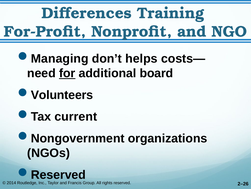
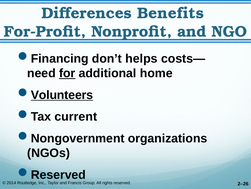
Training: Training -> Benefits (170, 13)
Managing: Managing -> Financing (60, 58)
board: board -> home (156, 73)
Volunteers underline: none -> present (62, 95)
